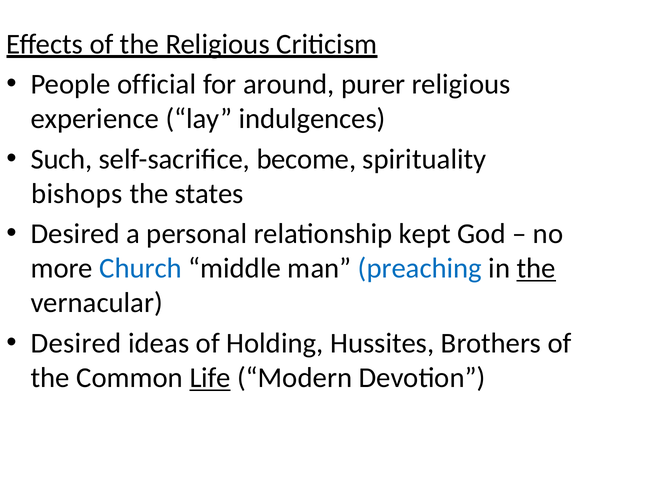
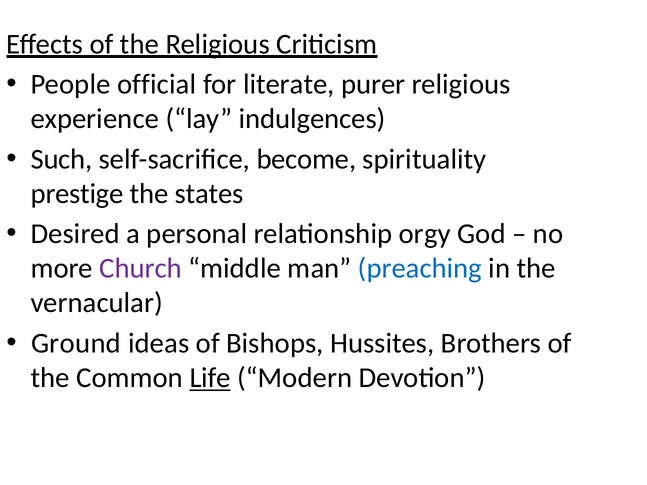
around: around -> literate (289, 84)
bishops: bishops -> prestige (77, 194)
kept: kept -> orgy (425, 234)
Church colour: blue -> purple (140, 269)
the underline: present -> none (536, 269)
Desired: Desired -> Ground (76, 343)
Holding: Holding -> Bishops (275, 343)
